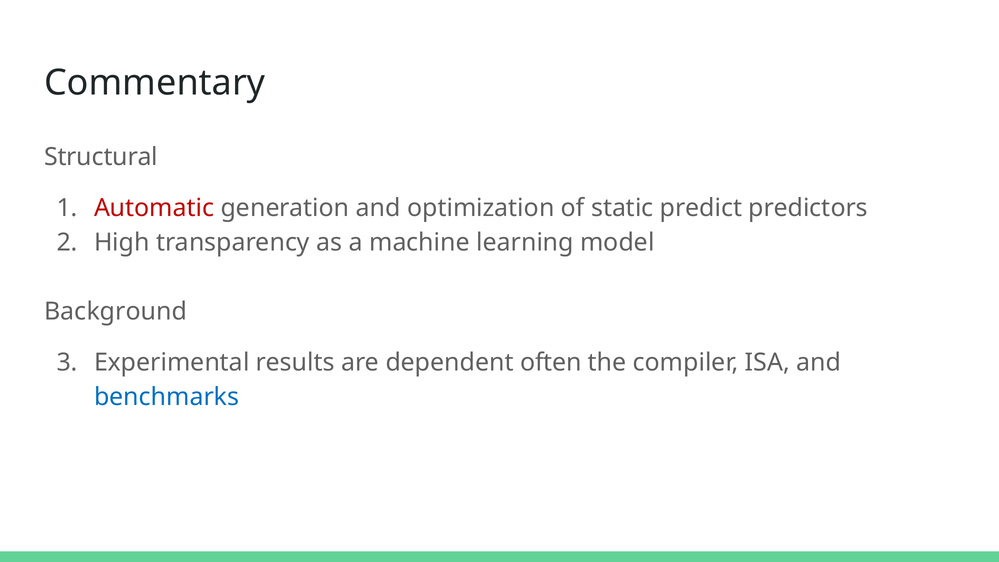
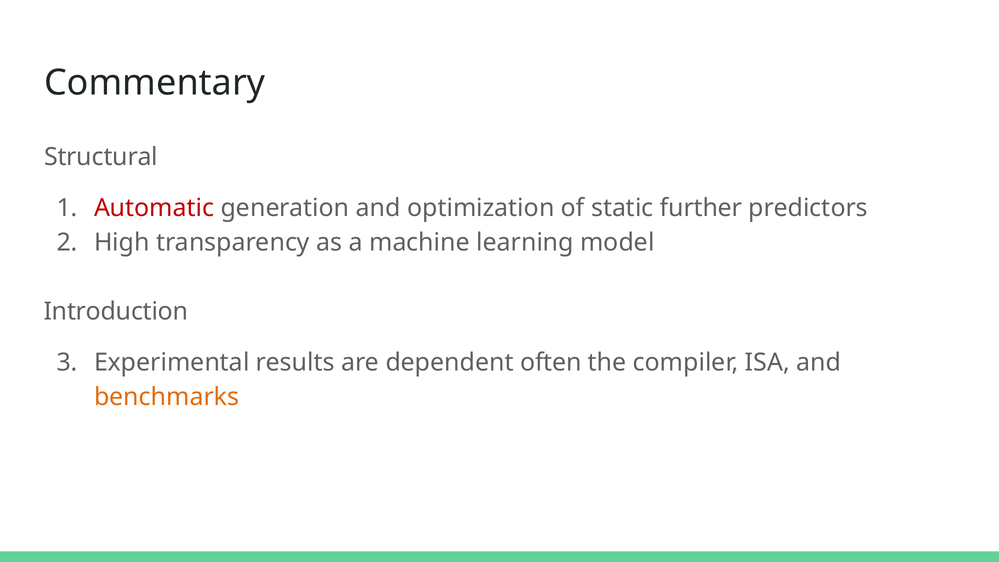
predict: predict -> further (701, 208)
Background: Background -> Introduction (116, 312)
benchmarks colour: blue -> orange (167, 397)
